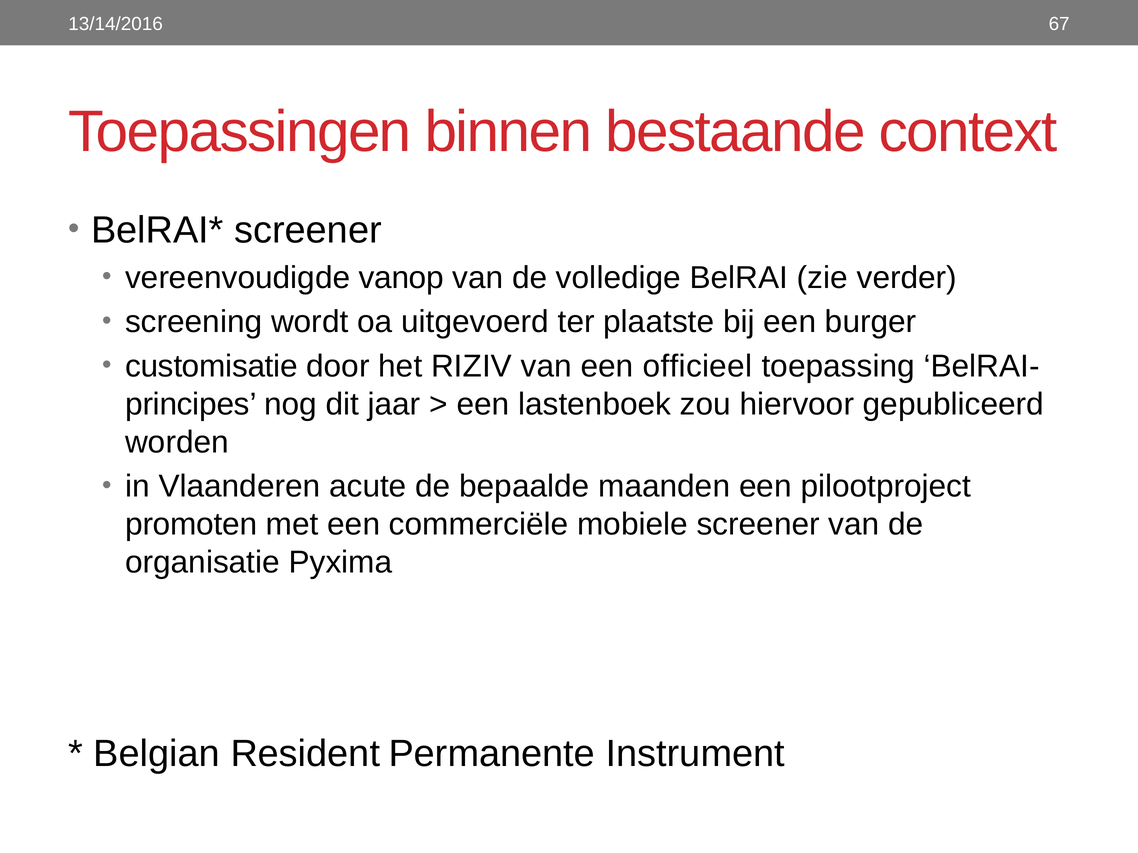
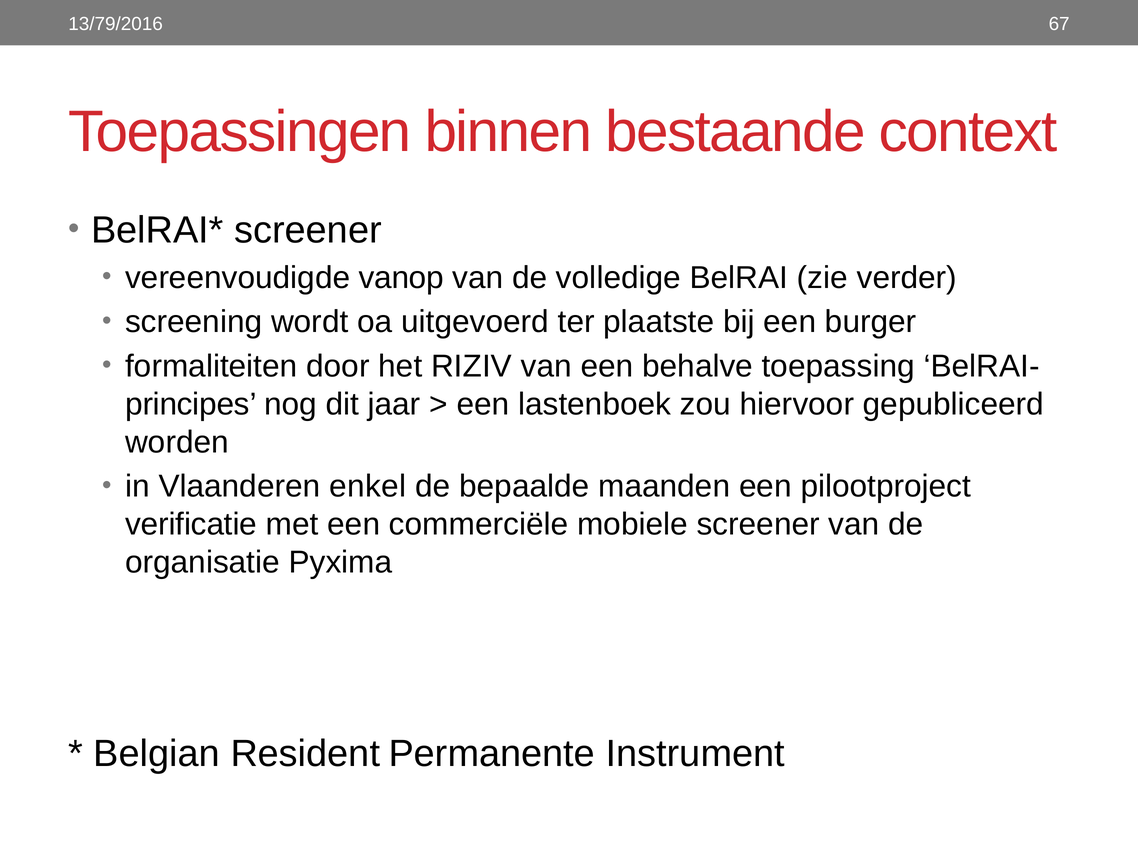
13/14/2016: 13/14/2016 -> 13/79/2016 (116, 24)
customisatie: customisatie -> formaliteiten (211, 367)
officieel: officieel -> behalve (698, 367)
acute: acute -> enkel (368, 487)
promoten: promoten -> verificatie (191, 525)
